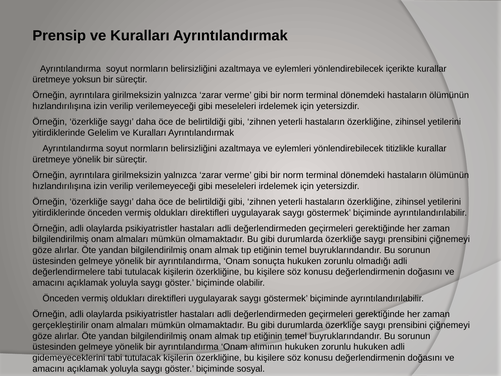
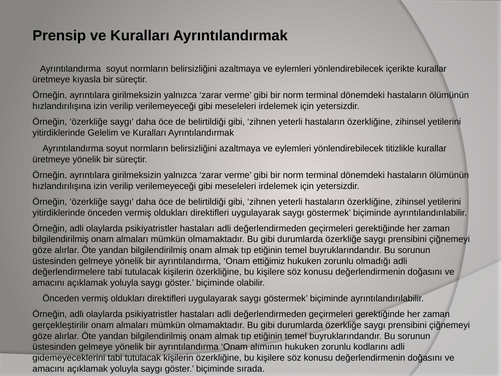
yoksun: yoksun -> kıyasla (87, 79)
sonuçta: sonuçta -> ettiğimiz (269, 261)
zorunlu hukuken: hukuken -> kodlarını (371, 347)
sosyal: sosyal -> sırada (251, 368)
